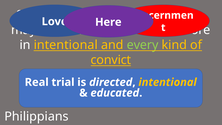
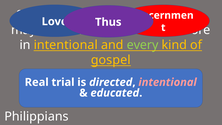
Here: Here -> Thus (108, 22)
convict: convict -> gospel (111, 60)
intentional colour: yellow -> pink (168, 82)
